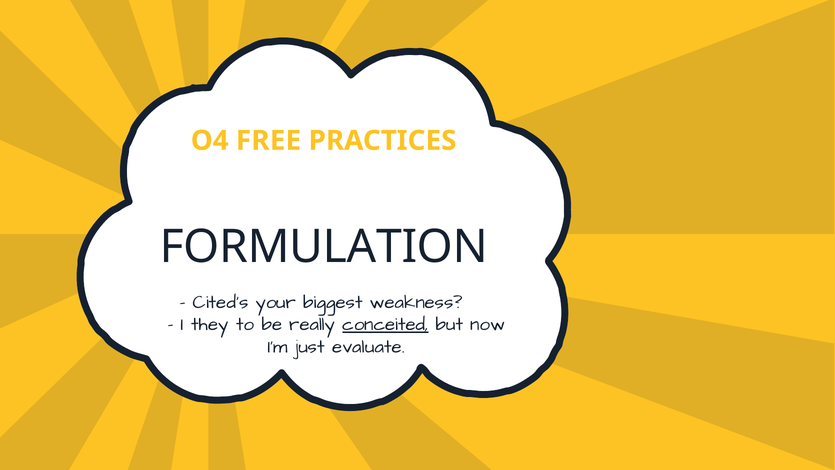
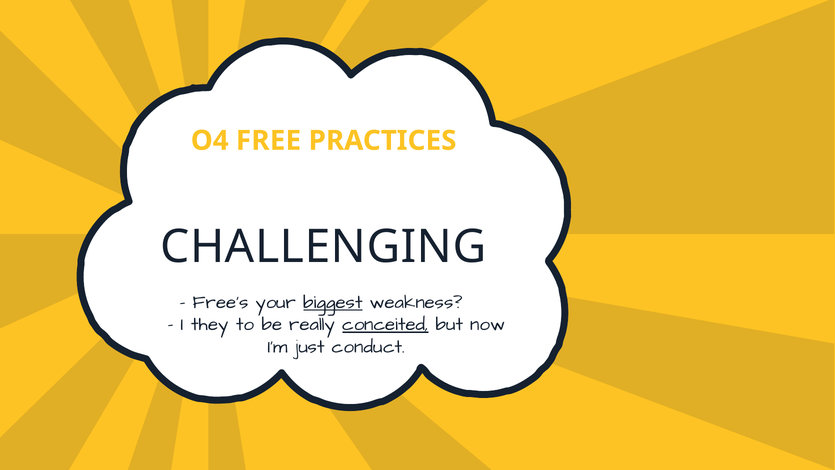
FORMULATION: FORMULATION -> CHALLENGING (323, 247)
Cited‘s: Cited‘s -> Free‘s (221, 302)
biggest underline: none -> present (333, 302)
evaluate: evaluate -> conduct (369, 346)
